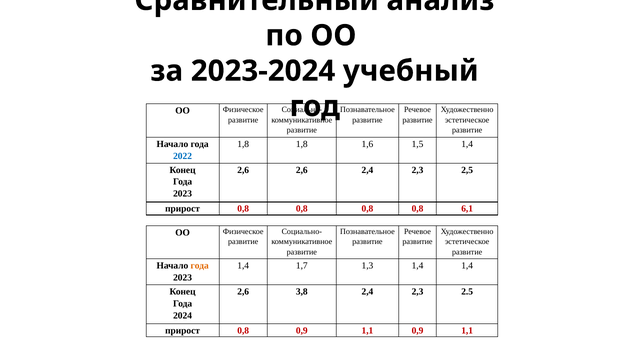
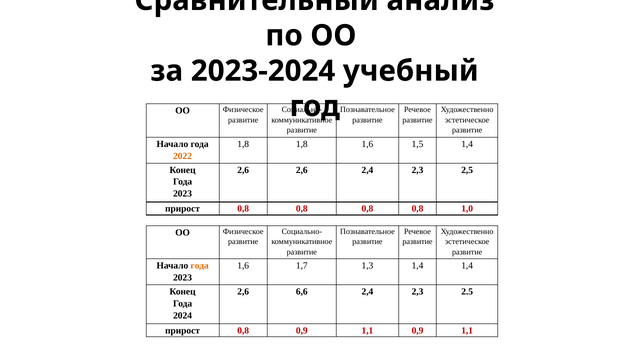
2022 colour: blue -> orange (183, 156)
6,1: 6,1 -> 1,0 (467, 209)
1,4: 1,4 -> 1,6 (243, 266)
3,8: 3,8 -> 6,6 (302, 292)
